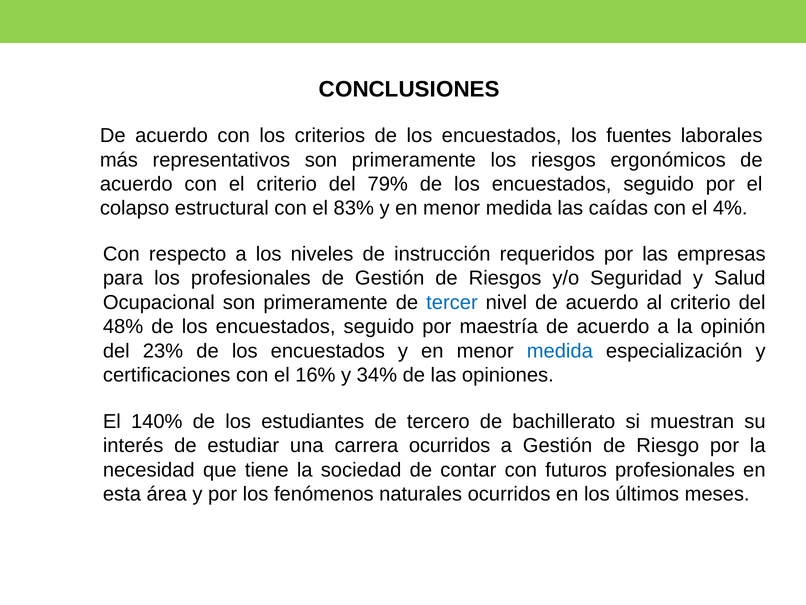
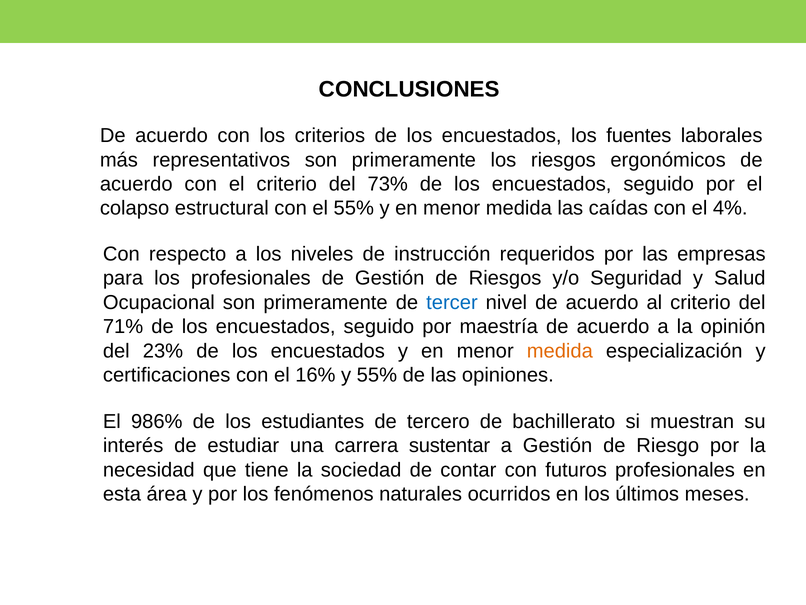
79%: 79% -> 73% (388, 184)
el 83%: 83% -> 55% (354, 208)
48%: 48% -> 71% (123, 326)
medida colour: blue -> orange (560, 351)
y 34%: 34% -> 55% (377, 375)
140%: 140% -> 986% (157, 421)
carrera ocurridos: ocurridos -> sustentar (450, 445)
